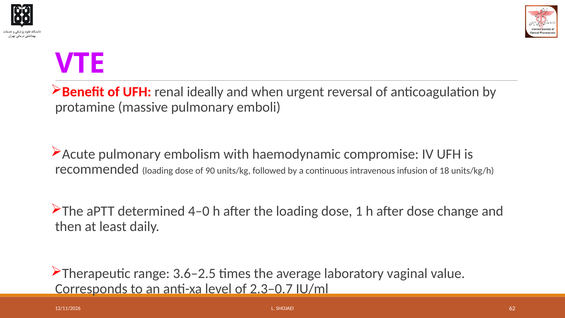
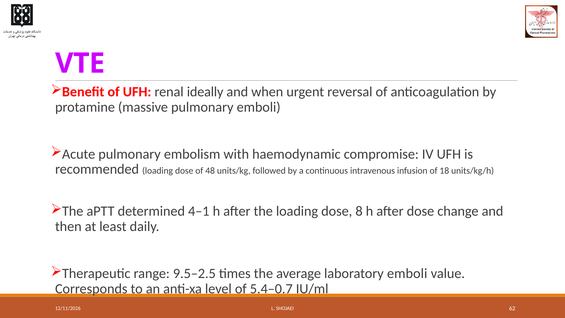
90: 90 -> 48 (210, 171)
4–0: 4–0 -> 4–1 (199, 211)
1: 1 -> 8 (359, 211)
3.6–2.5: 3.6–2.5 -> 9.5–2.5 (194, 273)
laboratory vaginal: vaginal -> emboli (407, 273)
2.3–0.7: 2.3–0.7 -> 5.4–0.7 (271, 289)
